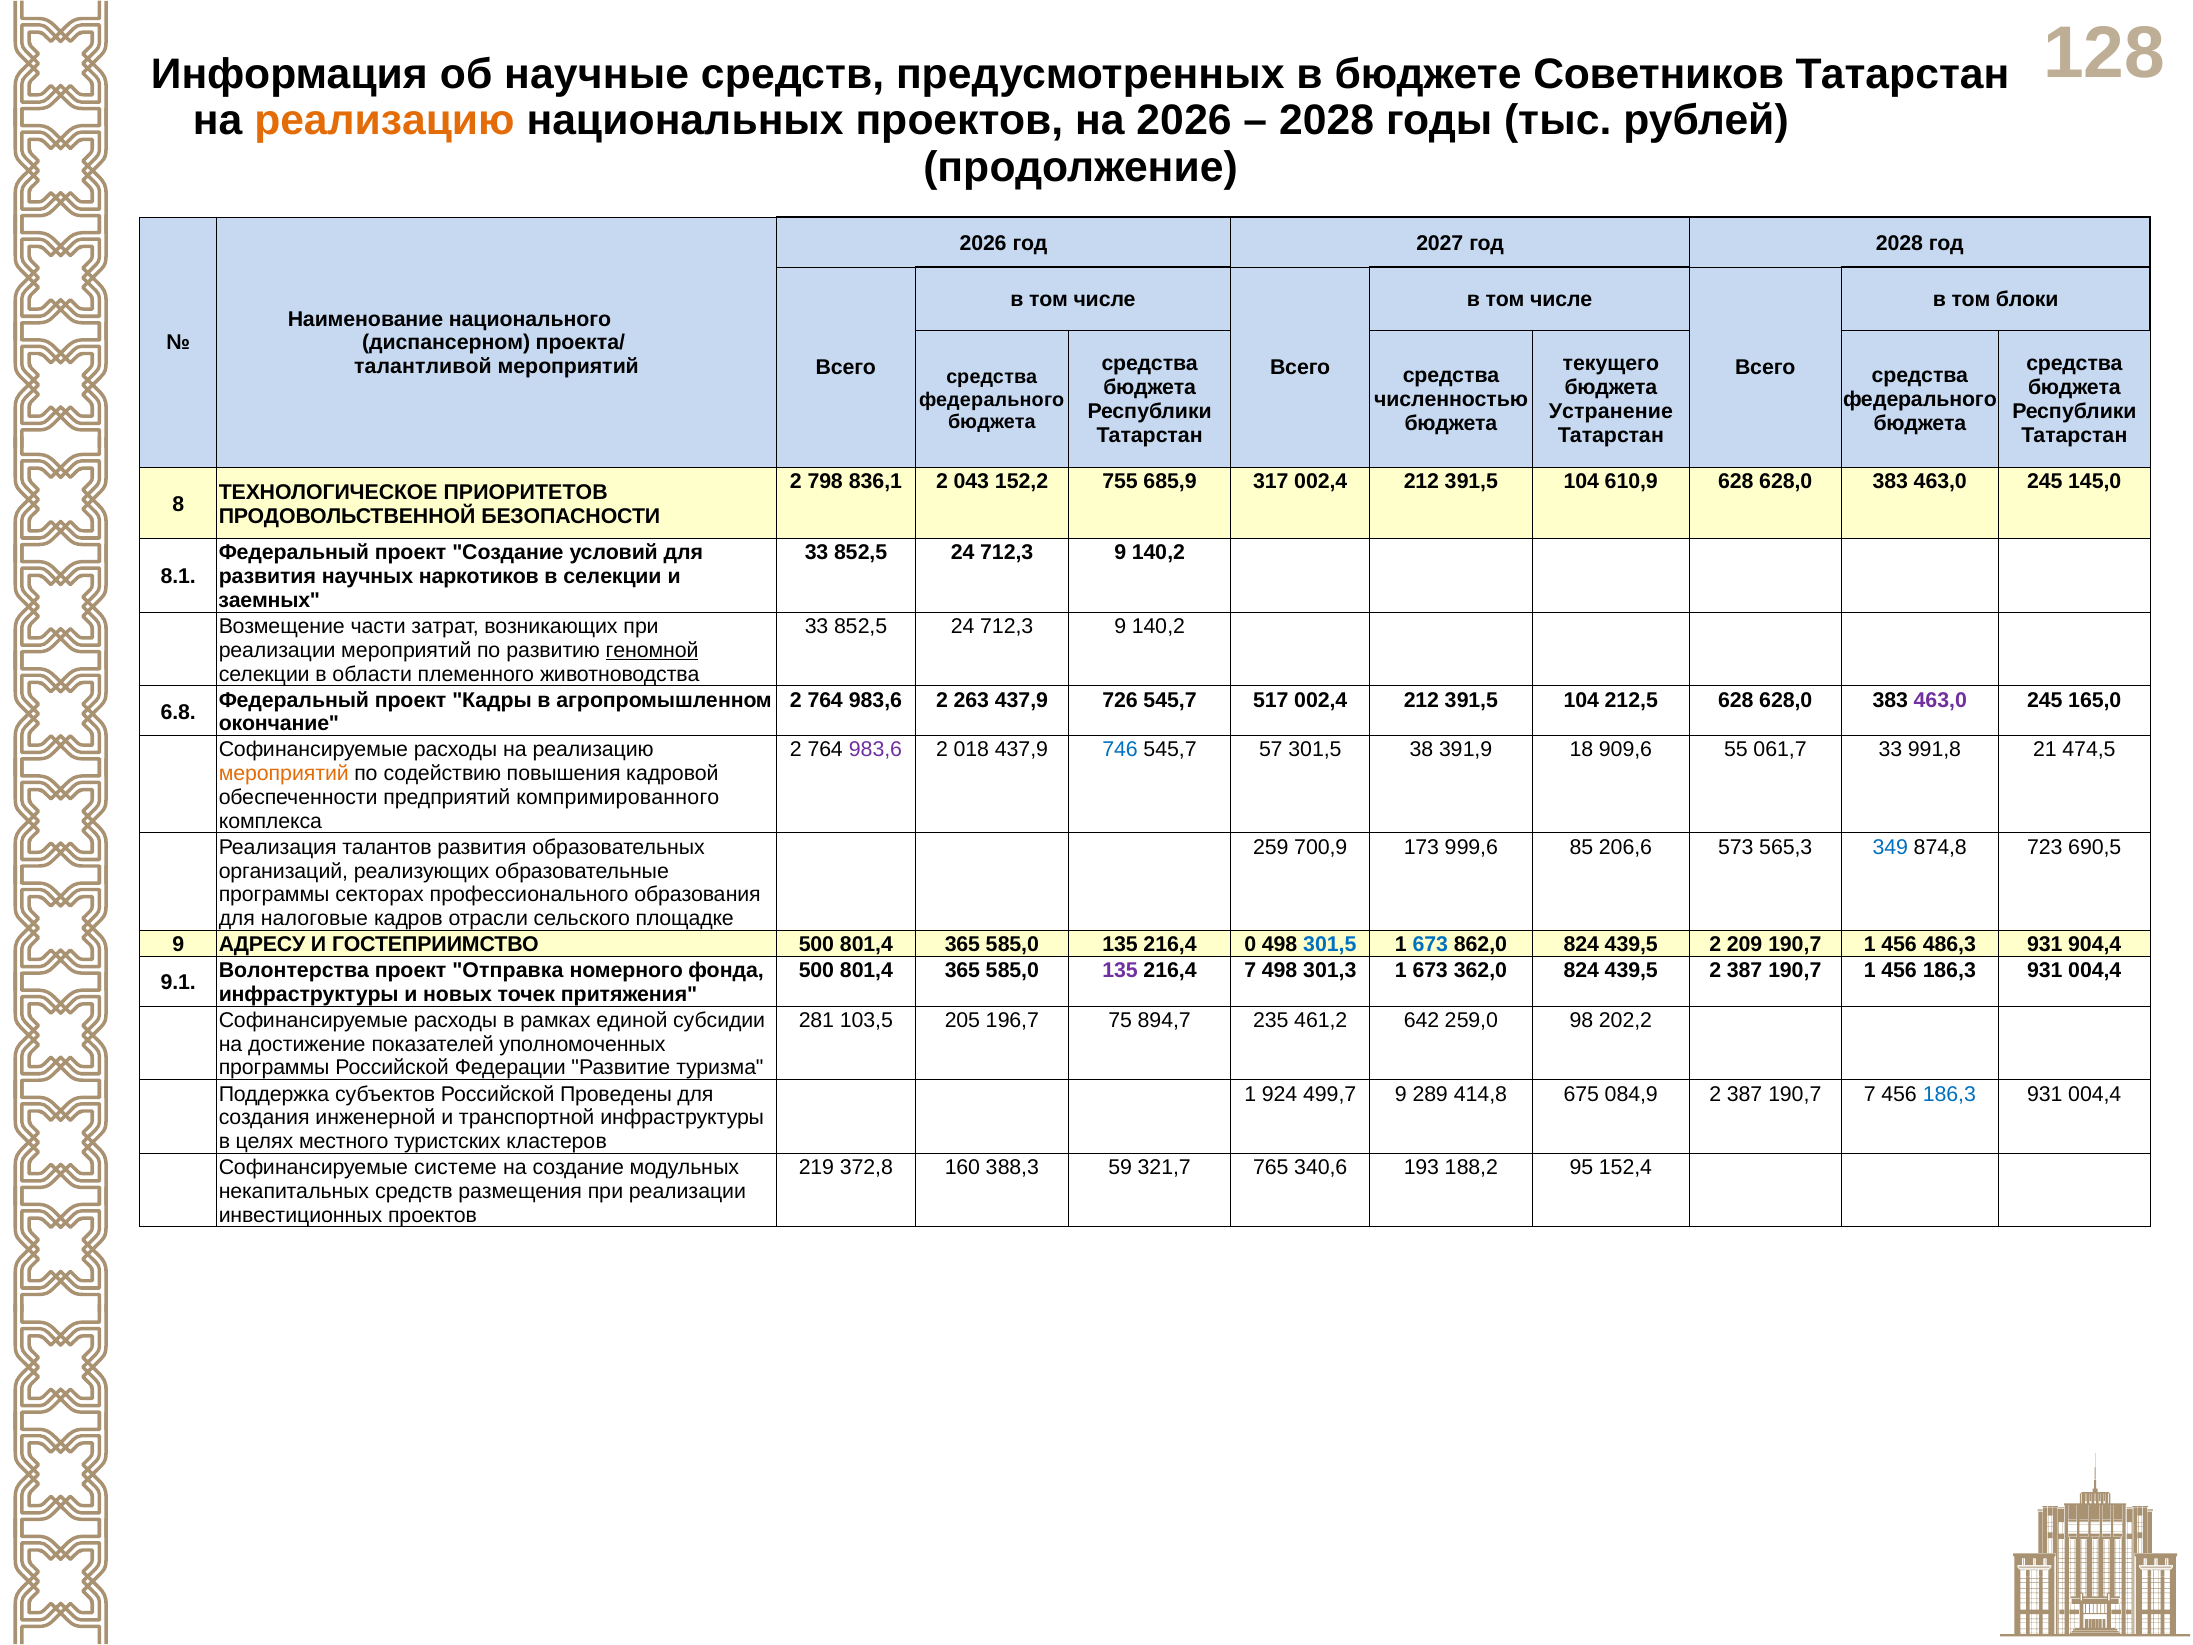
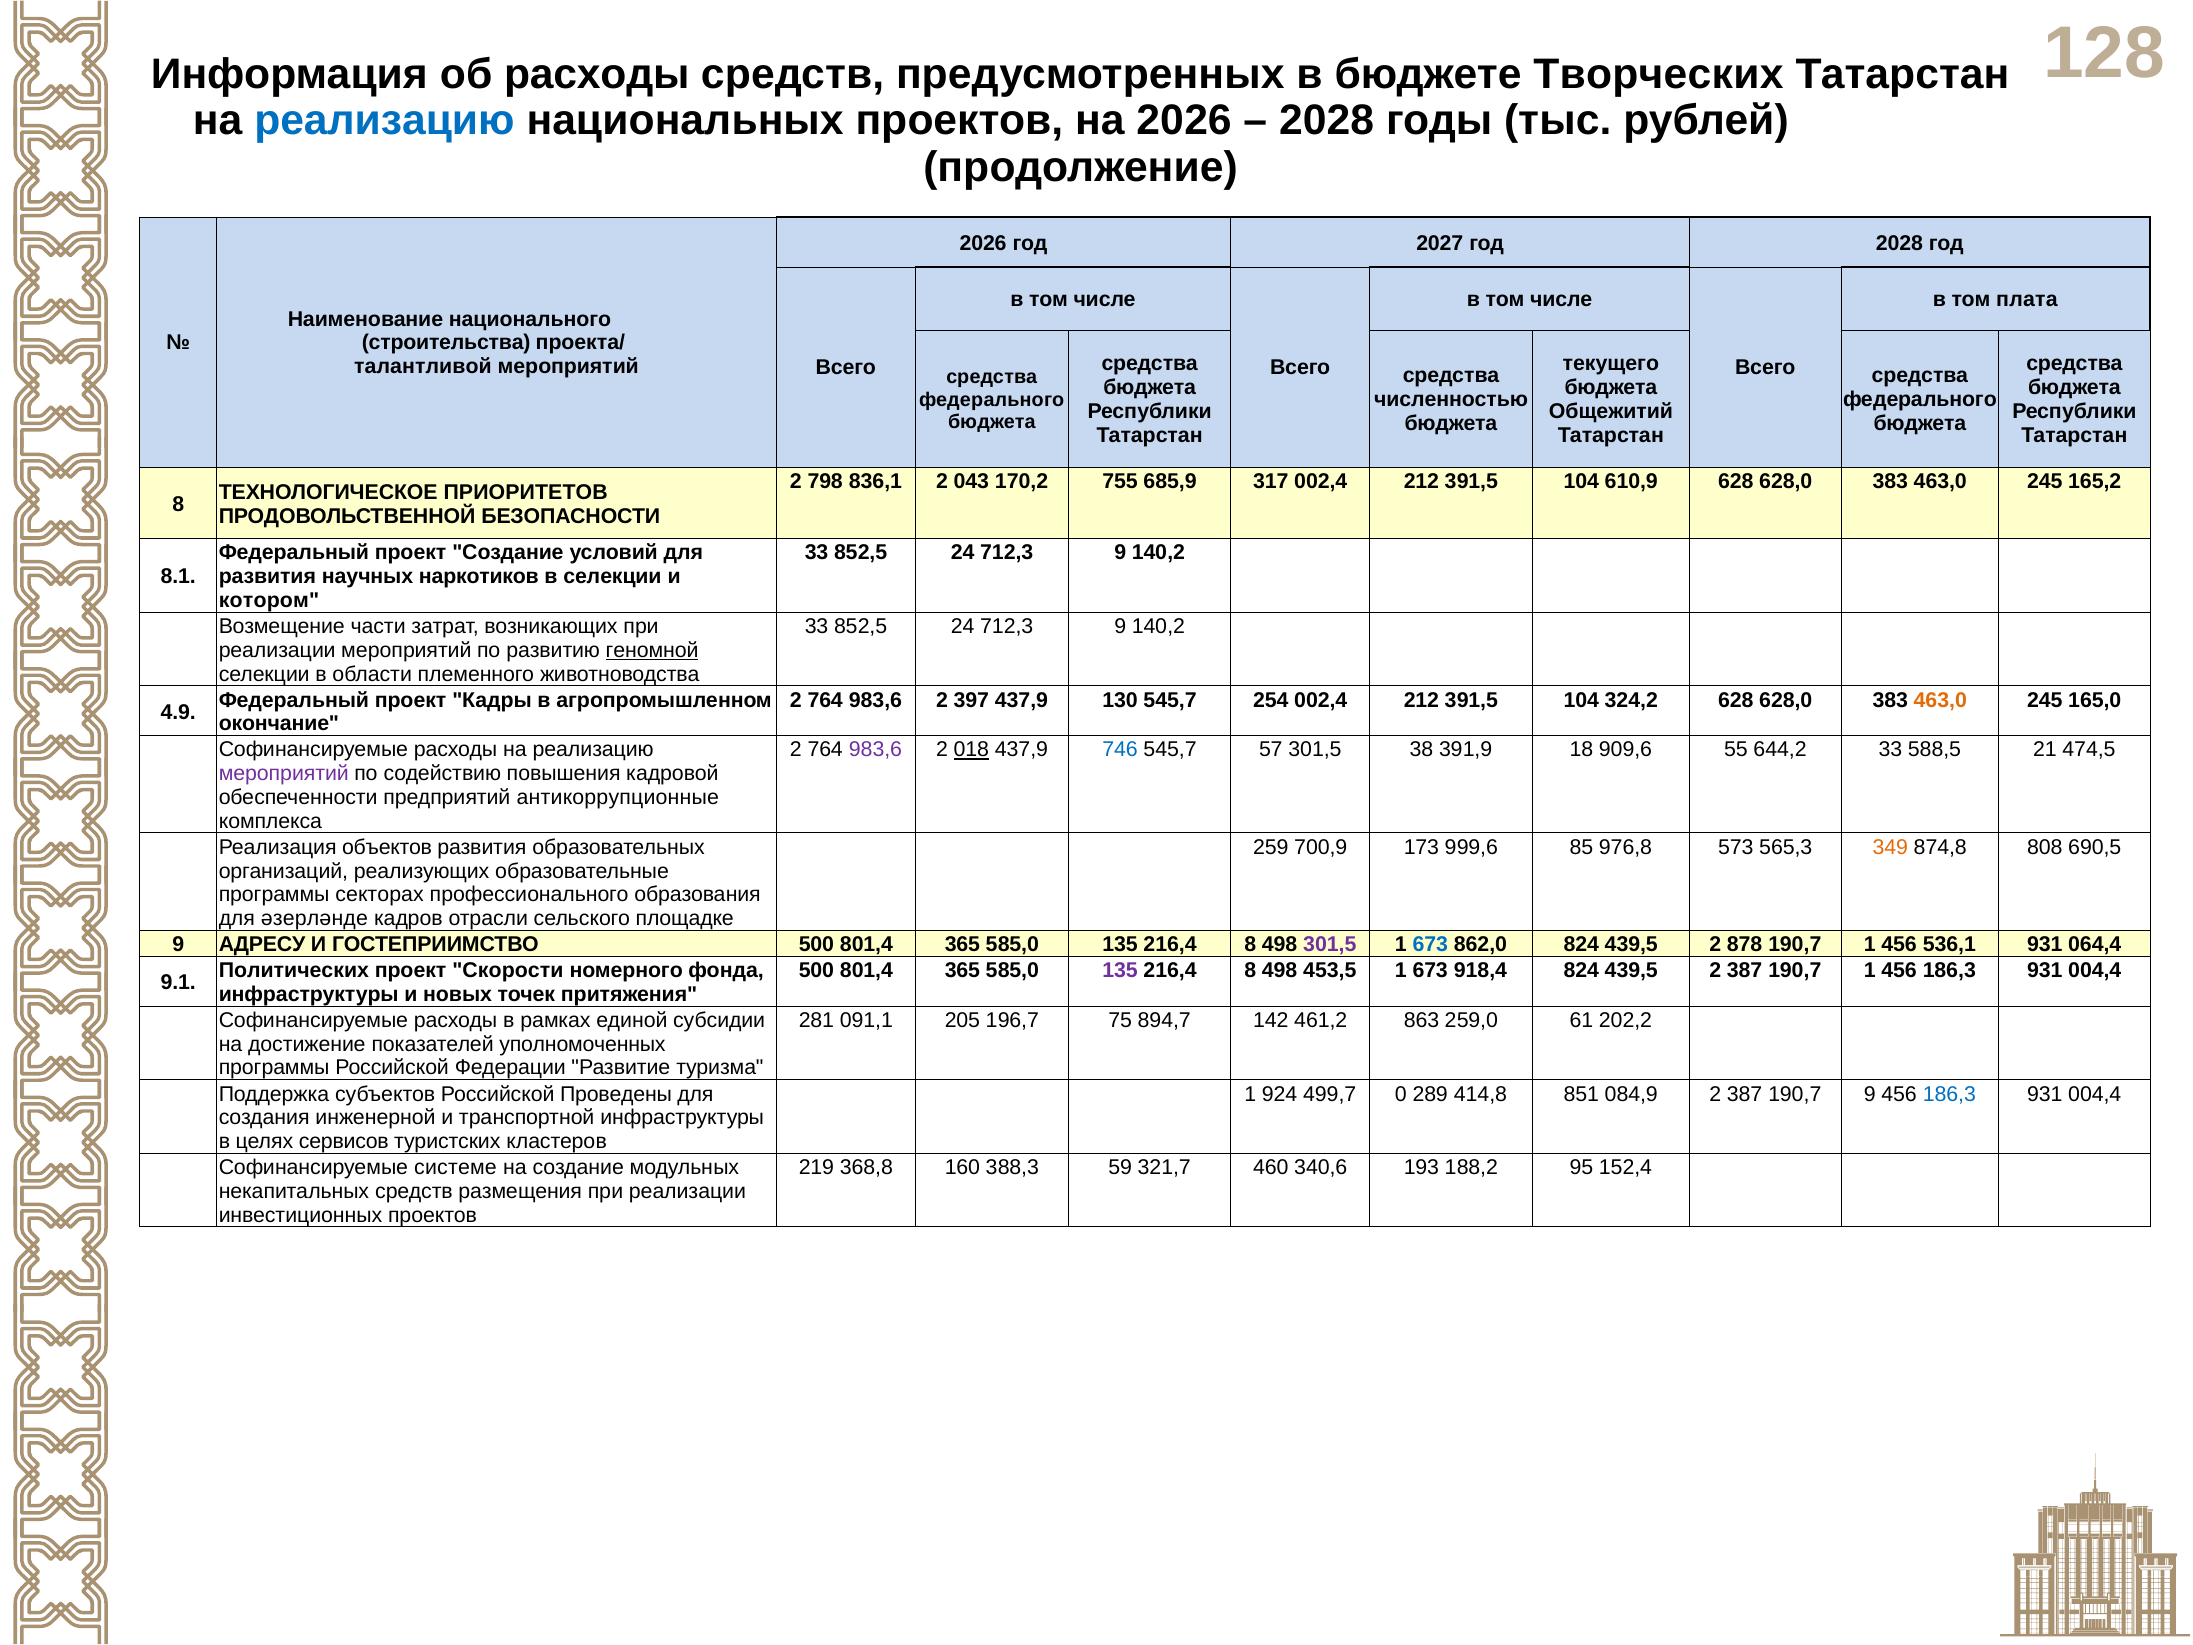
об научные: научные -> расходы (597, 75)
Советников: Советников -> Творческих (1658, 75)
реализацию colour: orange -> blue (384, 121)
блоки: блоки -> плата (2027, 300)
диспансерном: диспансерном -> строительства (446, 343)
Устранение: Устранение -> Общежитий (1611, 411)
152,2: 152,2 -> 170,2 (1022, 481)
145,0: 145,0 -> 165,2 (2095, 481)
заемных: заемных -> котором (269, 600)
263: 263 -> 397 (971, 700)
726: 726 -> 130 (1120, 700)
517: 517 -> 254 (1271, 700)
212,5: 212,5 -> 324,2 (1631, 700)
463,0 colour: purple -> orange (1940, 700)
6.8: 6.8 -> 4.9 (178, 712)
018 underline: none -> present (971, 750)
061,7: 061,7 -> 644,2 (1780, 750)
991,8: 991,8 -> 588,5 (1935, 750)
мероприятий colour: orange -> purple (284, 774)
компримированного: компримированного -> антикоррупционные (618, 797)
талантов: талантов -> объектов (387, 847)
206,6: 206,6 -> 976,8 (1626, 847)
349 colour: blue -> orange (1890, 847)
723: 723 -> 808 (2045, 847)
налоговые: налоговые -> әзерләнде (314, 918)
0: 0 -> 8 (1250, 944)
301,5 colour: blue -> purple (1330, 944)
209: 209 -> 878 (1745, 944)
486,3: 486,3 -> 536,1 (1949, 944)
904,4: 904,4 -> 064,4 (2095, 944)
Волонтерства: Волонтерства -> Политических (294, 970)
Отправка: Отправка -> Скорости (508, 970)
7: 7 -> 8 (1250, 970)
301,3: 301,3 -> 453,5 (1330, 970)
362,0: 362,0 -> 918,4 (1480, 970)
103,5: 103,5 -> 091,1 (866, 1020)
235: 235 -> 142 (1271, 1020)
642: 642 -> 863 (1421, 1020)
98: 98 -> 61 (1581, 1020)
499,7 9: 9 -> 0 (1401, 1094)
675: 675 -> 851 (1581, 1094)
190,7 7: 7 -> 9 (1870, 1094)
местного: местного -> сервисов (344, 1141)
372,8: 372,8 -> 368,8 (866, 1167)
765: 765 -> 460 (1271, 1167)
